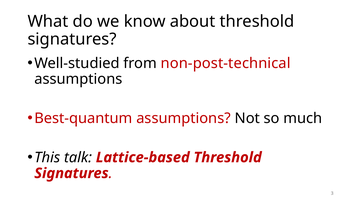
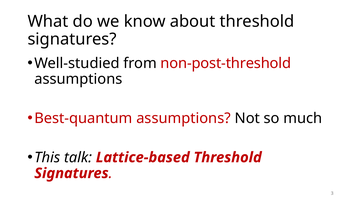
non-post-technical: non-post-technical -> non-post-threshold (226, 63)
